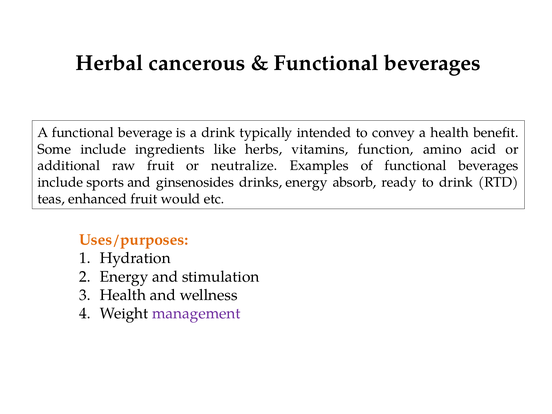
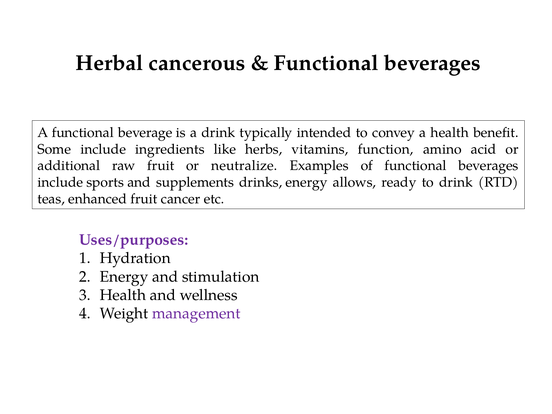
ginsenosides: ginsenosides -> supplements (195, 182)
absorb: absorb -> allows (354, 182)
would: would -> cancer (181, 199)
Uses/purposes colour: orange -> purple (134, 240)
